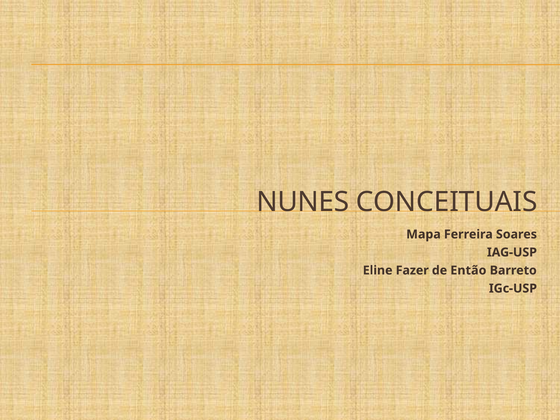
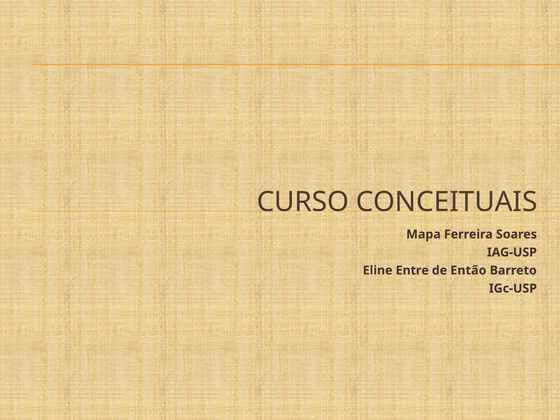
NUNES: NUNES -> CURSO (303, 202)
Fazer: Fazer -> Entre (412, 270)
